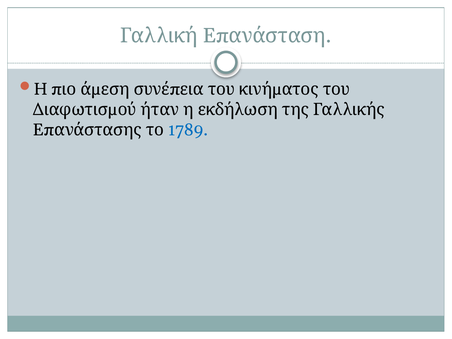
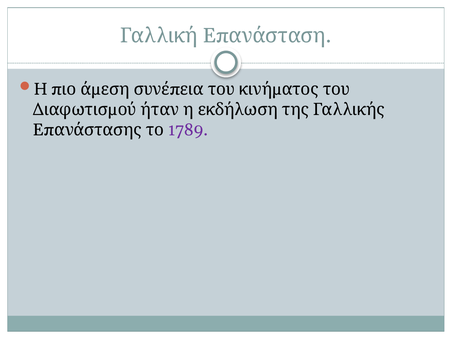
1789 colour: blue -> purple (188, 130)
